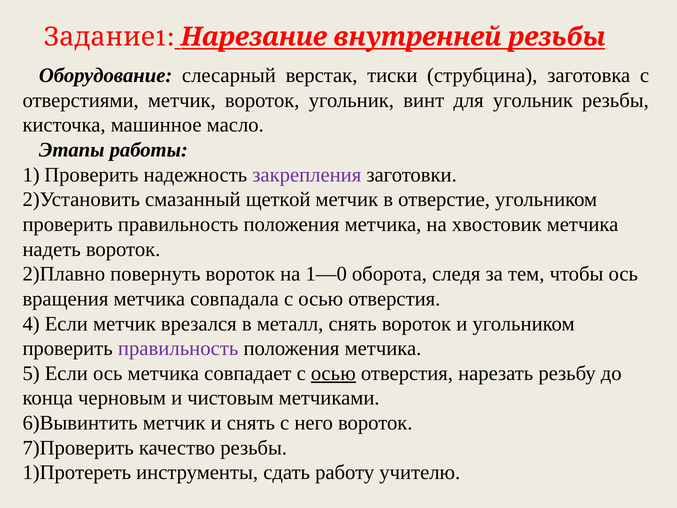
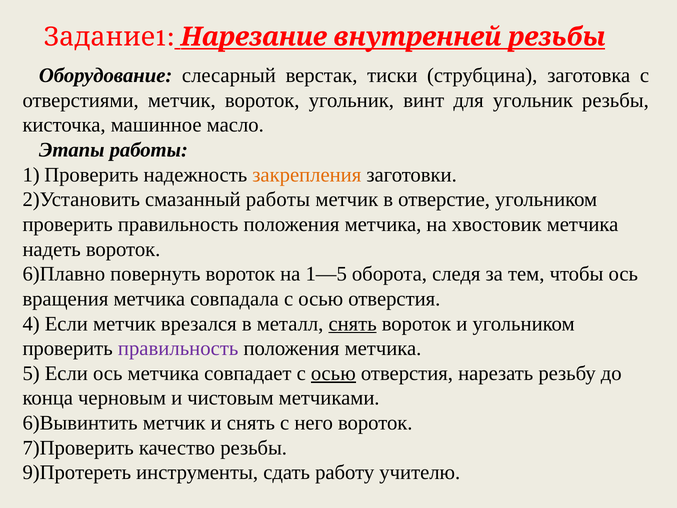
закрепления colour: purple -> orange (307, 175)
смазанный щеткой: щеткой -> работы (278, 199)
2)Плавно: 2)Плавно -> 6)Плавно (64, 274)
1—0: 1—0 -> 1—5 (326, 274)
снять underline: none -> present (353, 324)
1)Протереть: 1)Протереть -> 9)Протереть (77, 472)
